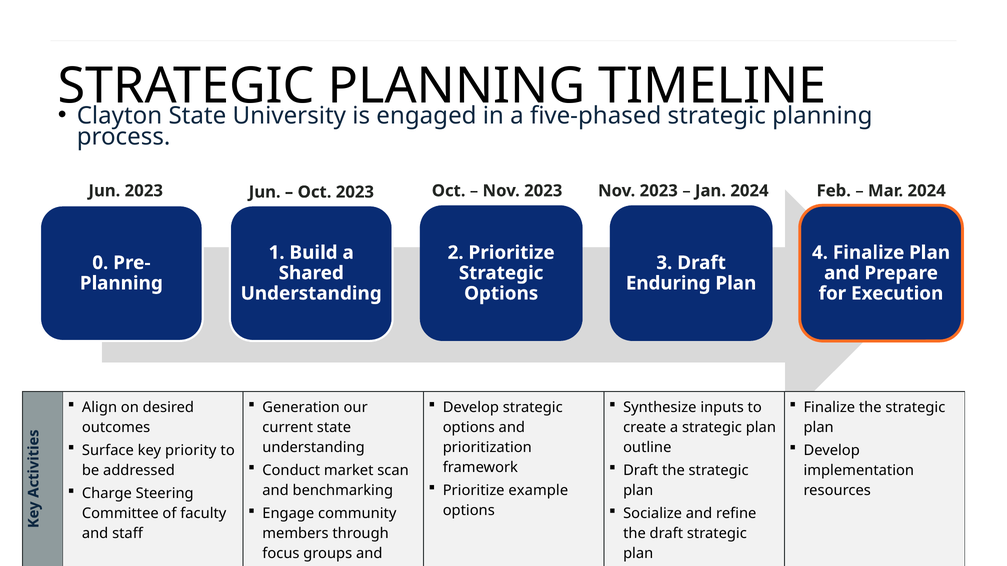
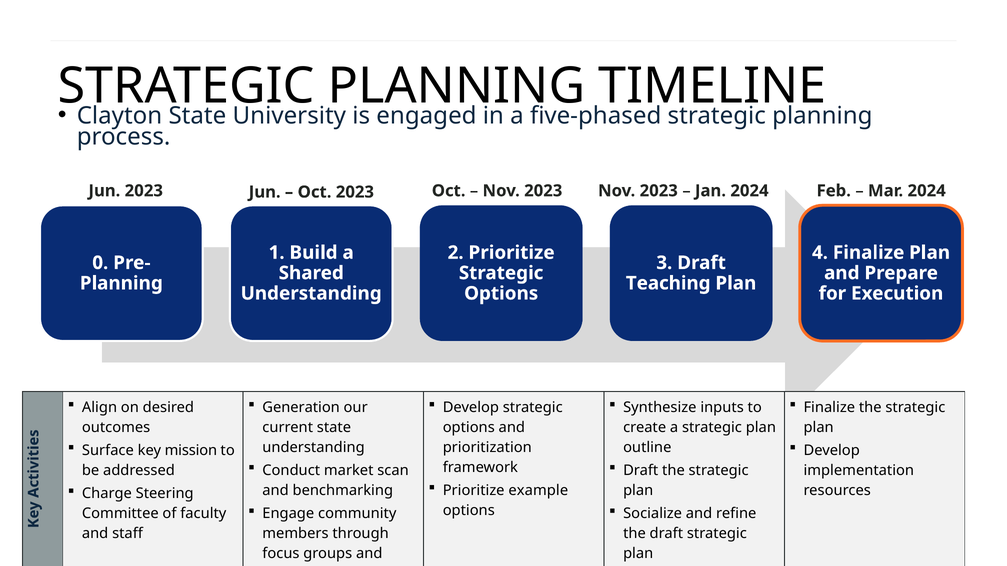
Enduring: Enduring -> Teaching (668, 283)
priority: priority -> mission (191, 451)
